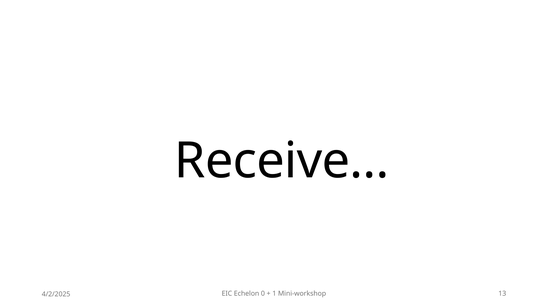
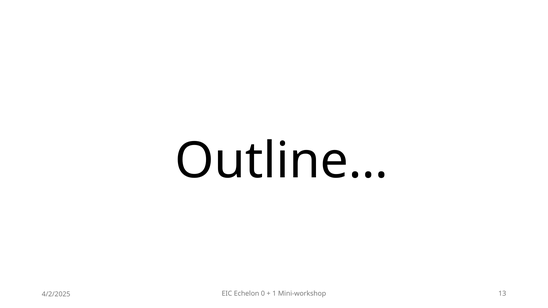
Receive…: Receive… -> Outline… (282, 161)
